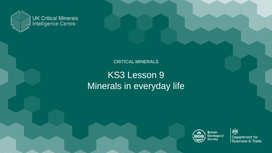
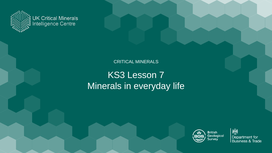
9: 9 -> 7 (162, 75)
